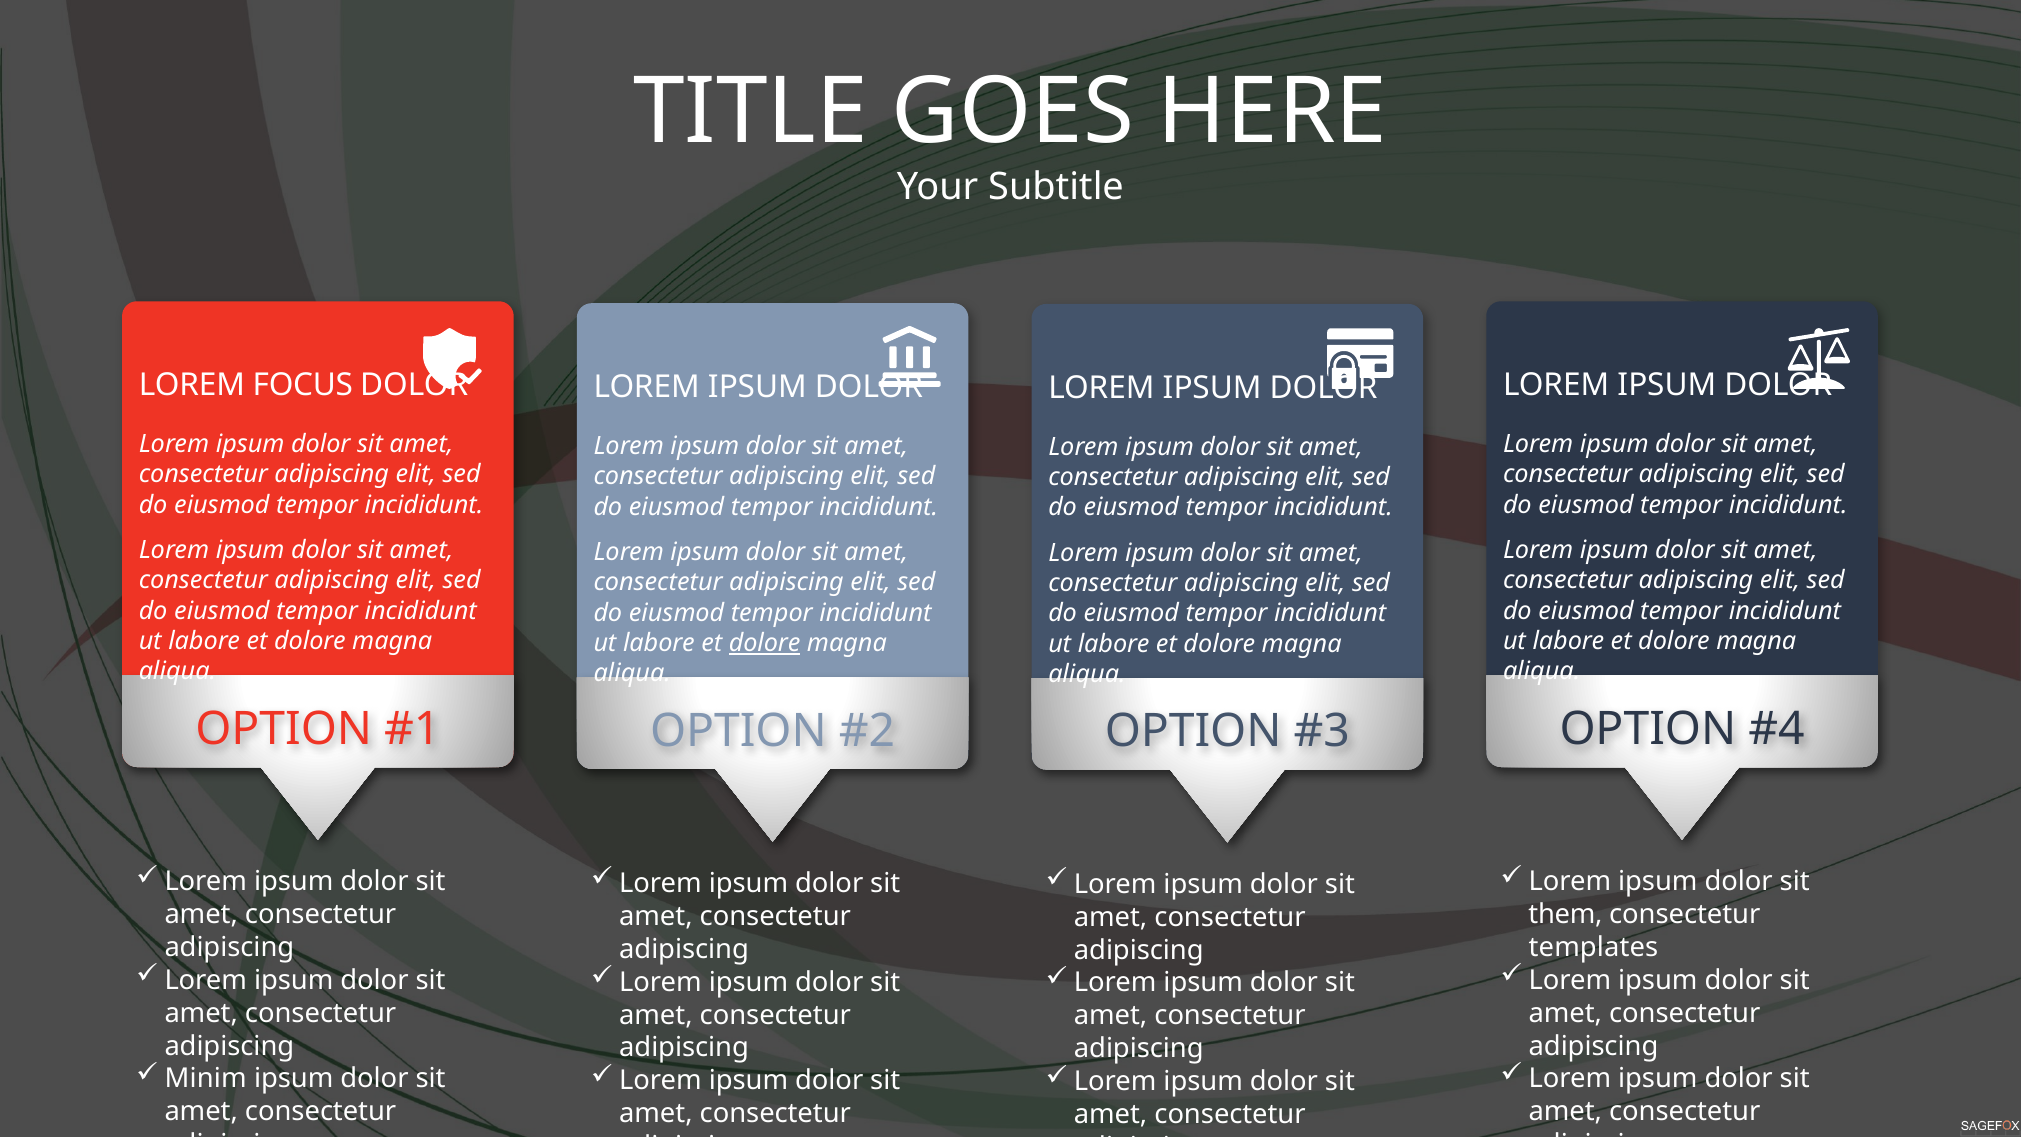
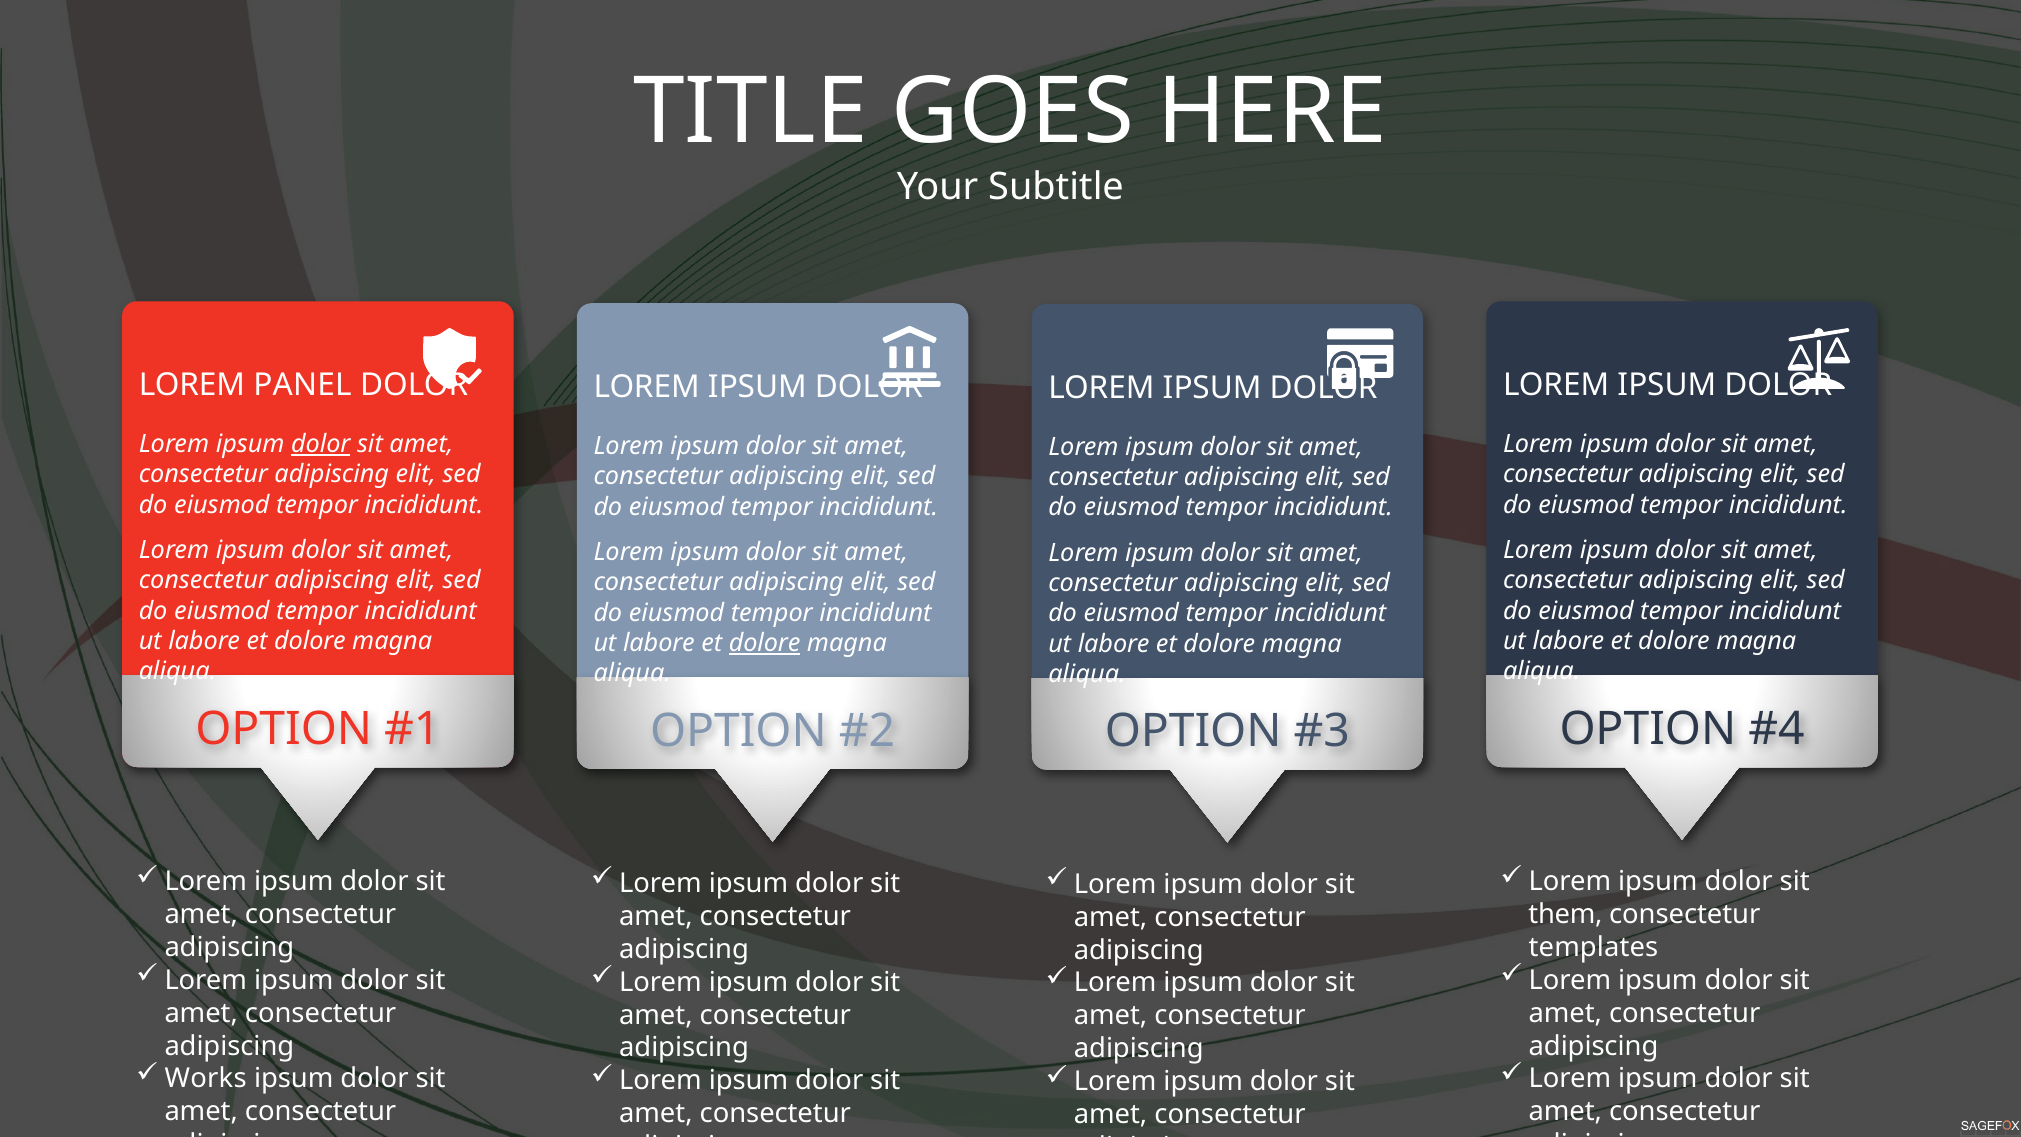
FOCUS: FOCUS -> PANEL (303, 385)
dolor underline: none -> present (321, 444)
Minim: Minim -> Works (206, 1079)
